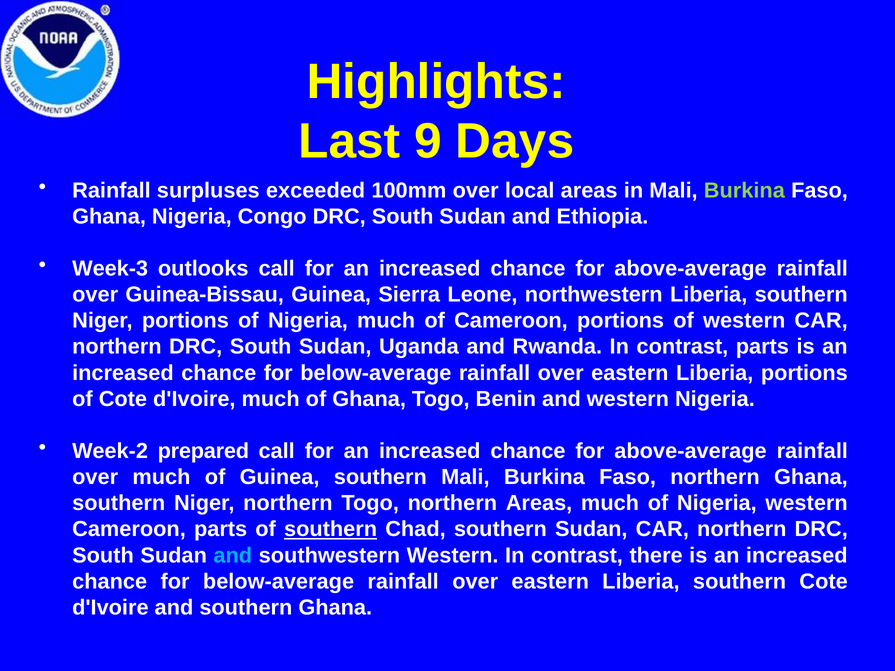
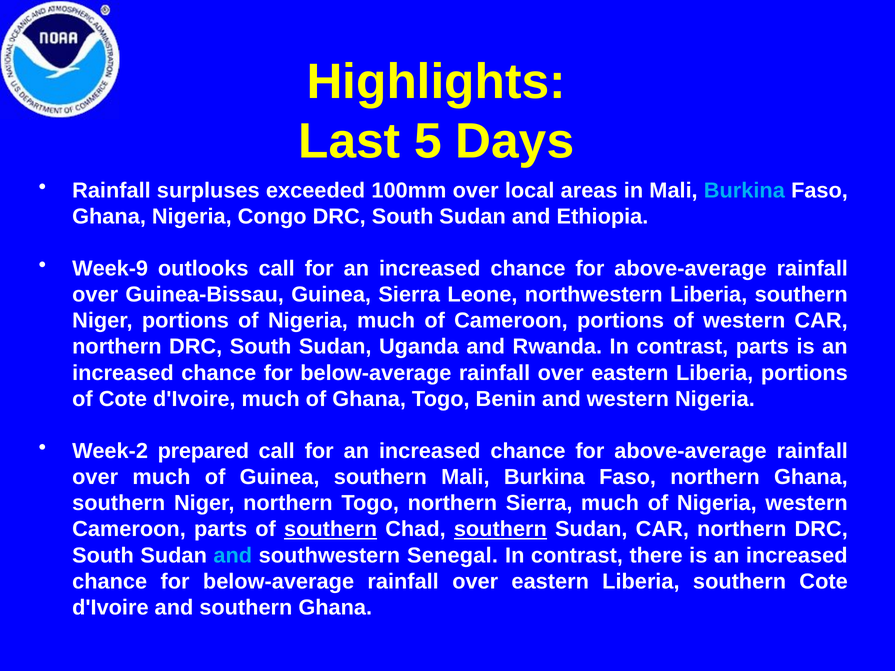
9: 9 -> 5 (428, 141)
Burkina colour: light green -> light blue (744, 191)
Week-3: Week-3 -> Week-9 (110, 269)
northern Areas: Areas -> Sierra (539, 503)
southern underline: none -> present (500, 529)
southwestern Western: Western -> Senegal (452, 556)
